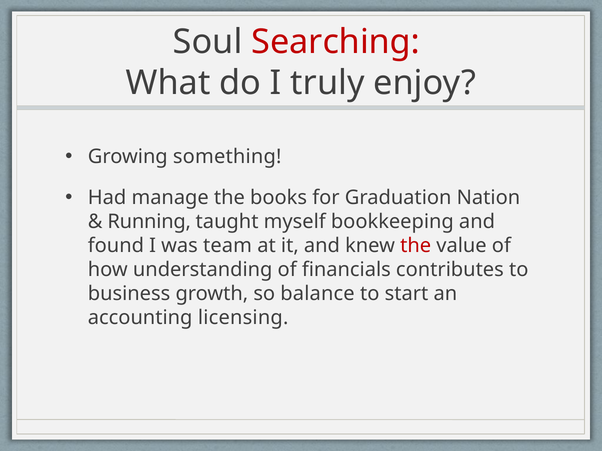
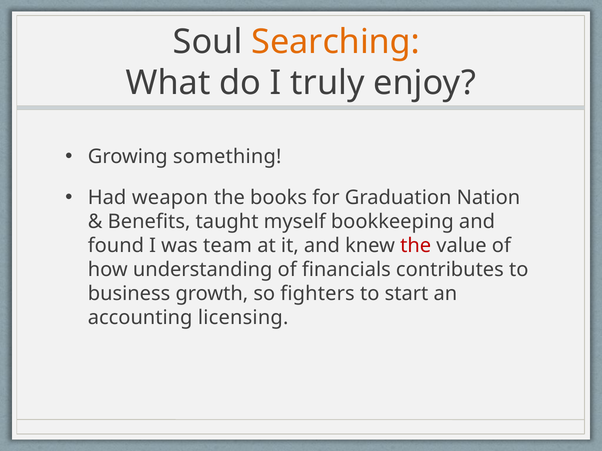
Searching colour: red -> orange (336, 42)
manage: manage -> weapon (170, 198)
Running: Running -> Benefits (149, 222)
balance: balance -> fighters (318, 294)
